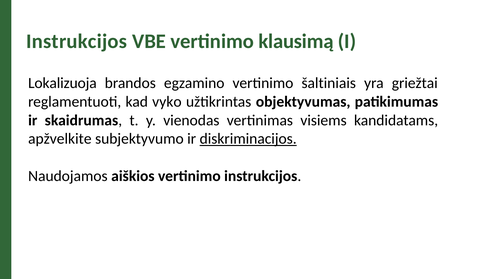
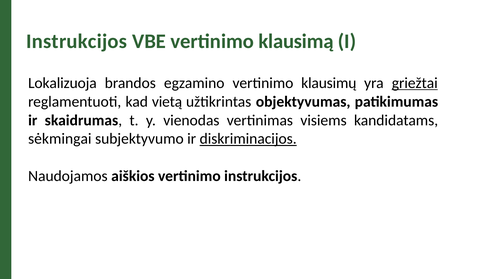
šaltiniais: šaltiniais -> klausimų (329, 83)
griežtai underline: none -> present (415, 83)
vyko: vyko -> vietą (167, 102)
apžvelkite: apžvelkite -> sėkmingai (60, 139)
